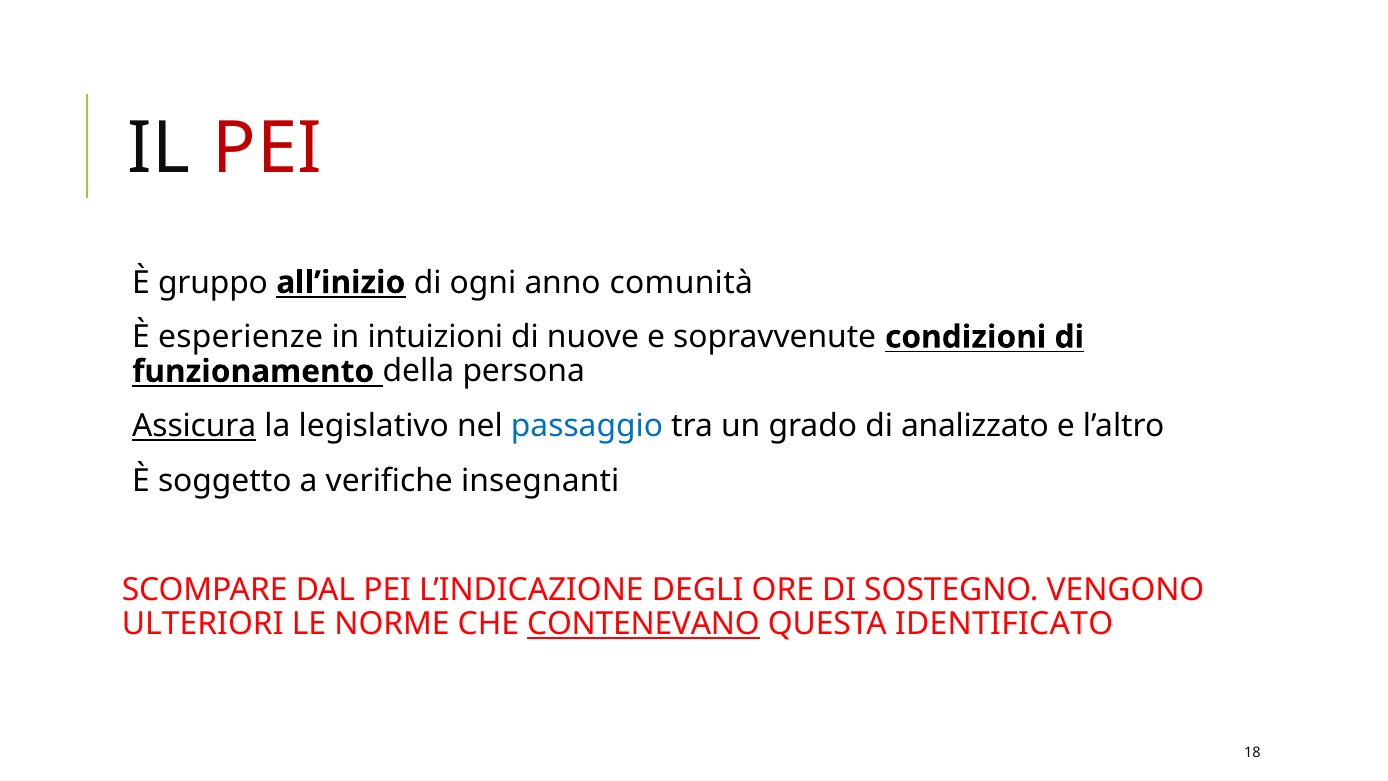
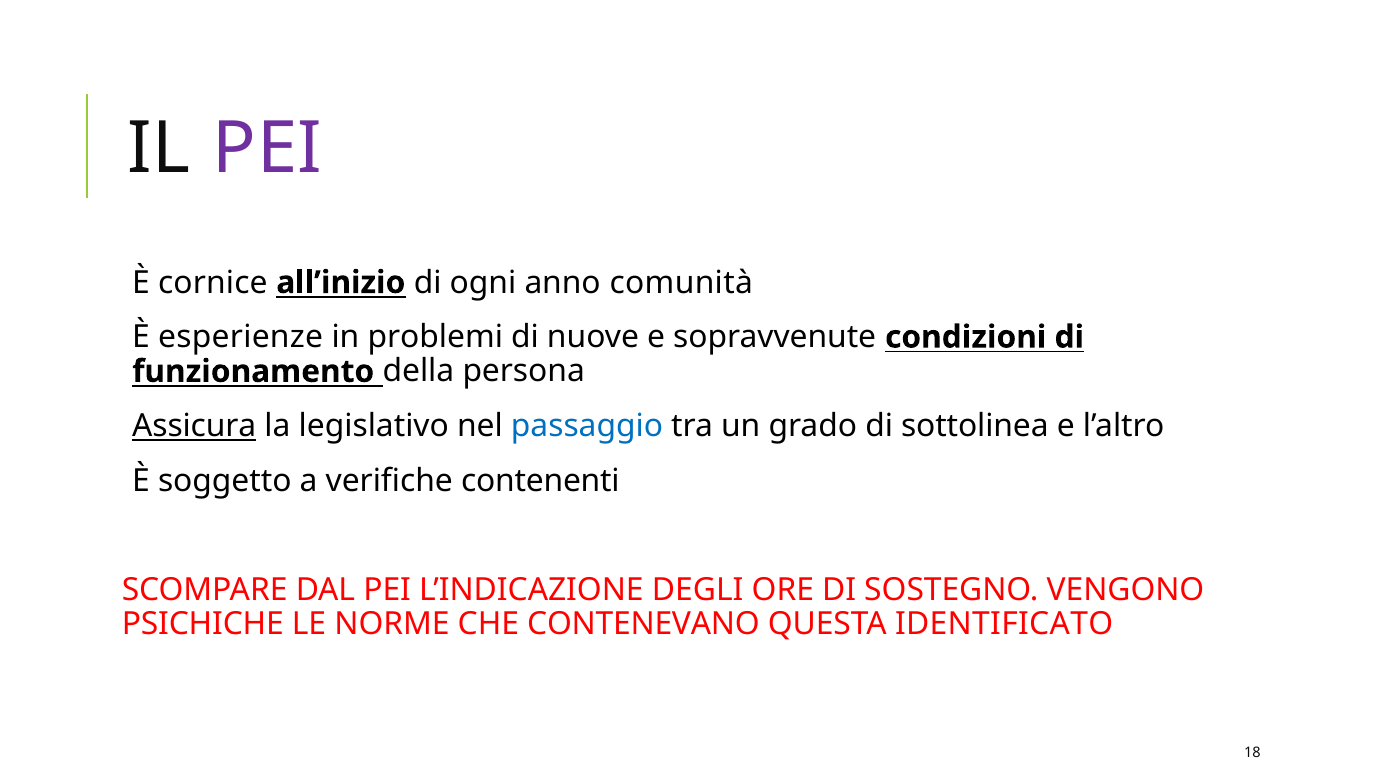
PEI colour: red -> purple (268, 149)
gruppo: gruppo -> cornice (213, 282)
intuizioni: intuizioni -> problemi (435, 337)
analizzato: analizzato -> sottolinea (975, 426)
insegnanti: insegnanti -> contenenti (540, 481)
ULTERIORI: ULTERIORI -> PSICHICHE (203, 624)
CONTENEVANO underline: present -> none (643, 624)
